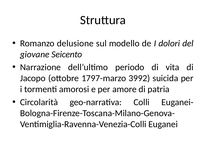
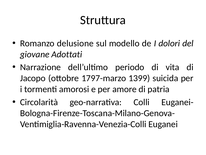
Seicento: Seicento -> Adottati (67, 54)
3992: 3992 -> 1399 (139, 78)
